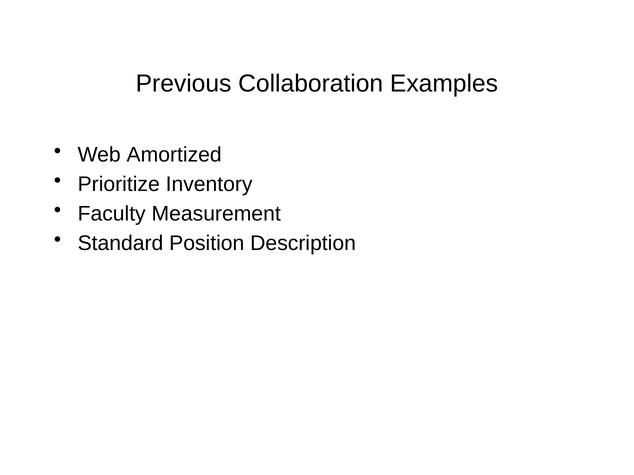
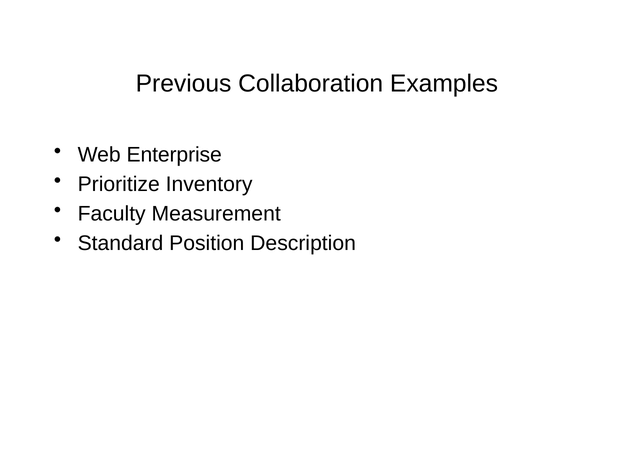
Amortized: Amortized -> Enterprise (174, 155)
